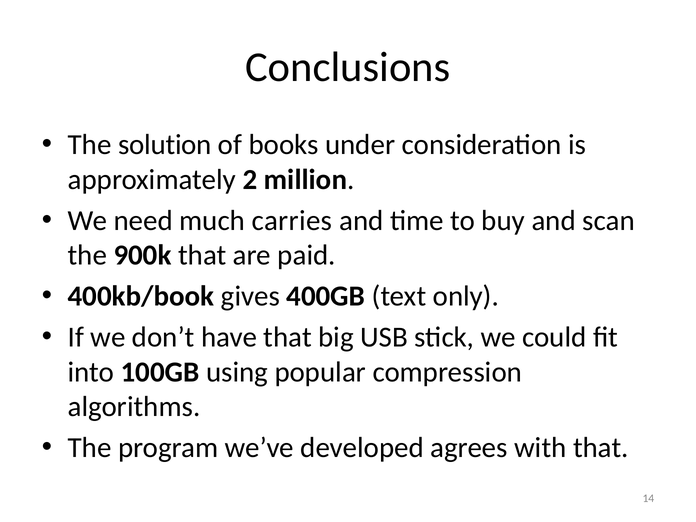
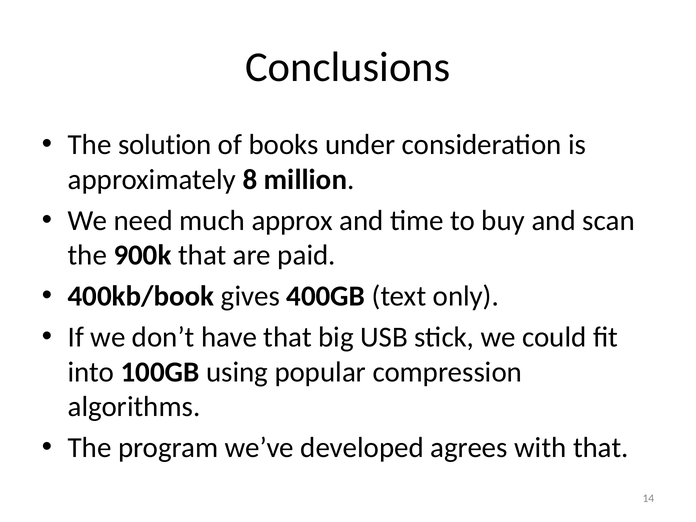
2: 2 -> 8 (250, 180)
carries: carries -> approx (292, 220)
